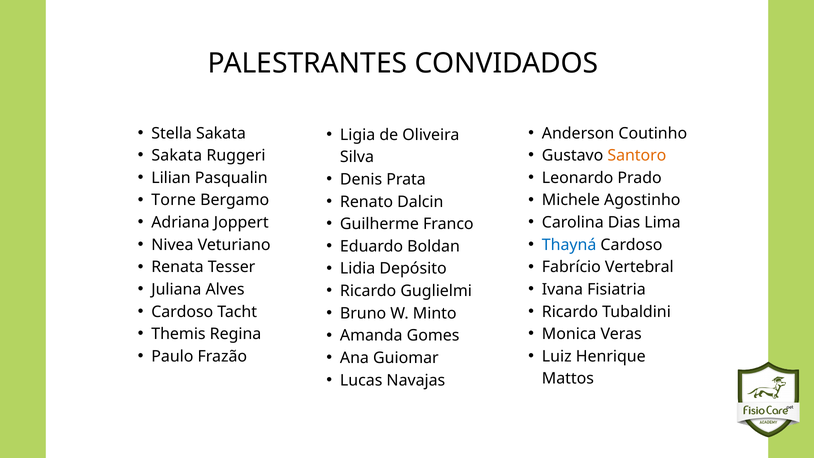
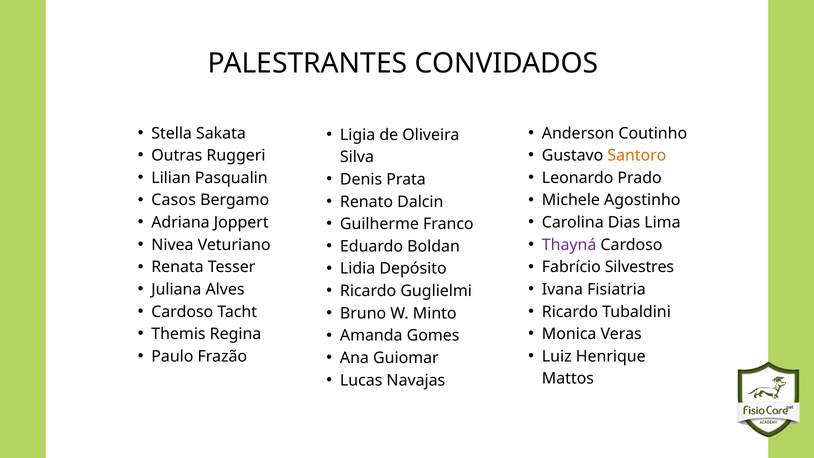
Sakata: Sakata -> Outras (177, 156)
Torne: Torne -> Casos (174, 200)
Thayná colour: blue -> purple (569, 245)
Vertebral: Vertebral -> Silvestres (639, 267)
